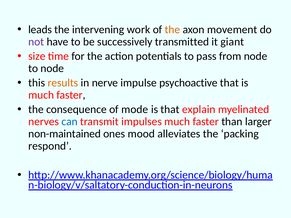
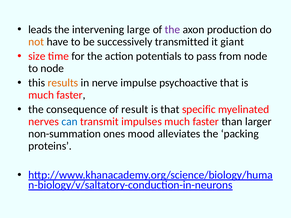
work: work -> large (138, 30)
the colour: orange -> purple (172, 30)
movement: movement -> production (232, 30)
not colour: purple -> orange (36, 42)
mode: mode -> result (135, 110)
explain: explain -> specific (199, 110)
non-maintained: non-maintained -> non-summation (65, 134)
respond: respond -> proteins (50, 146)
